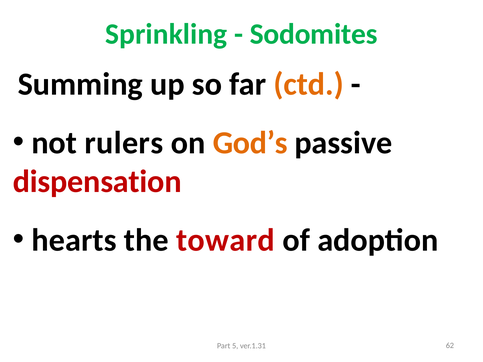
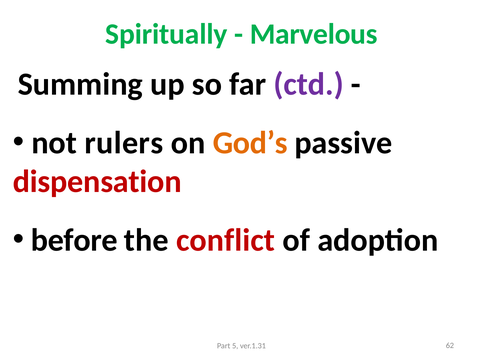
Sprinkling: Sprinkling -> Spiritually (166, 34)
Sodomites: Sodomites -> Marvelous (314, 34)
ctd colour: orange -> purple (309, 84)
hearts: hearts -> before (74, 241)
toward: toward -> conflict (226, 241)
